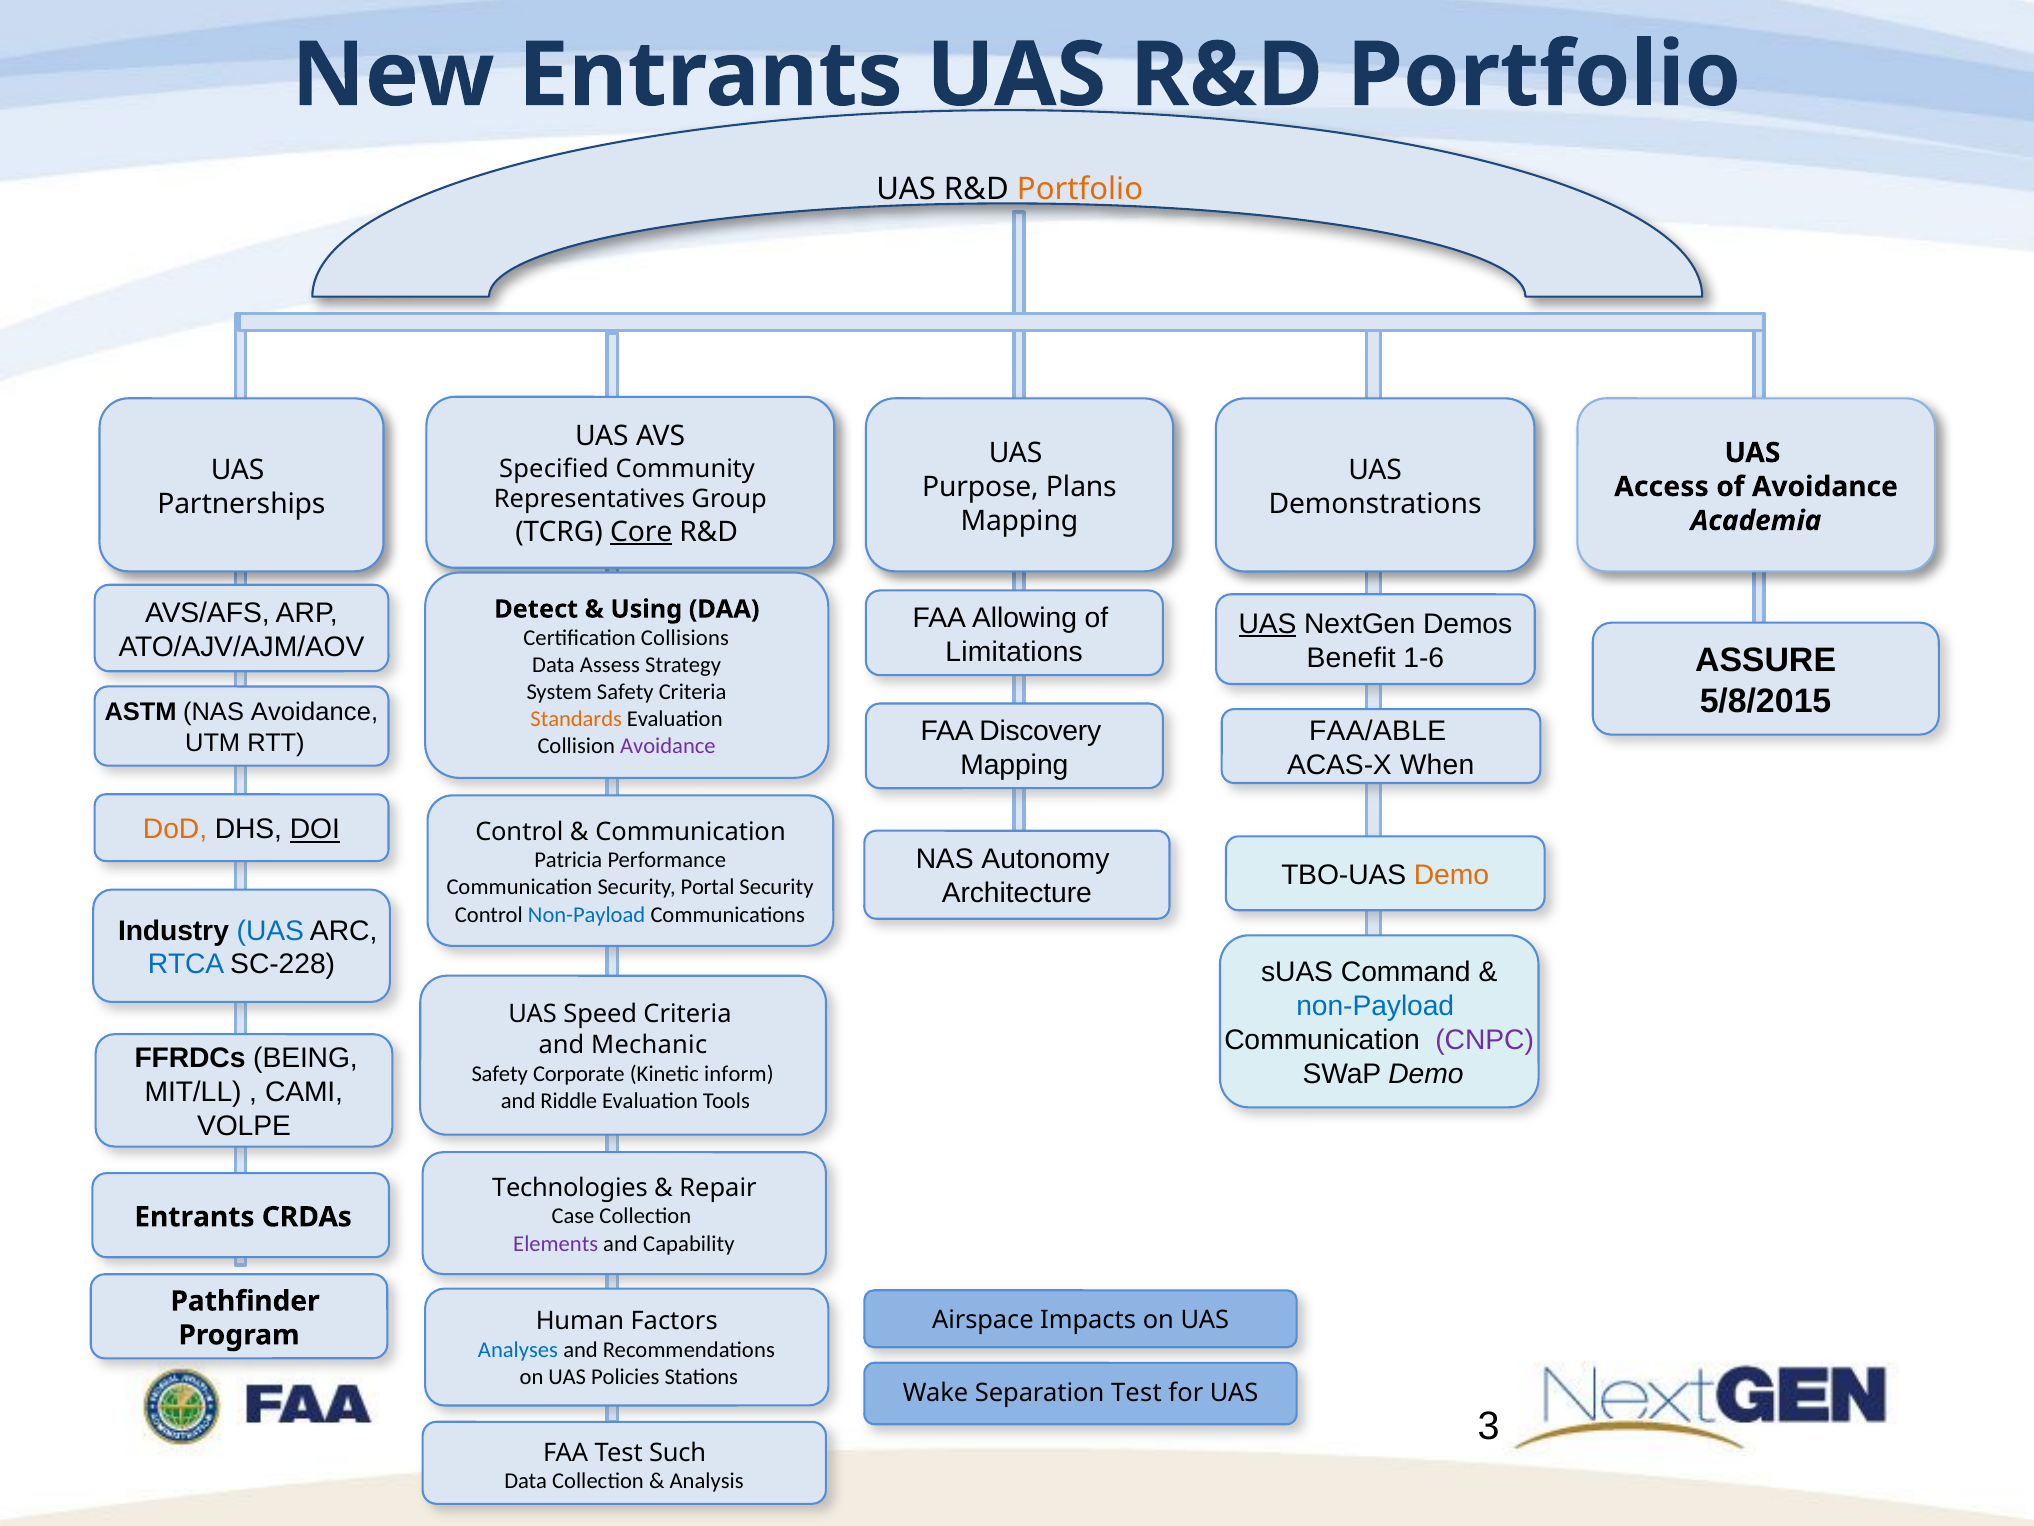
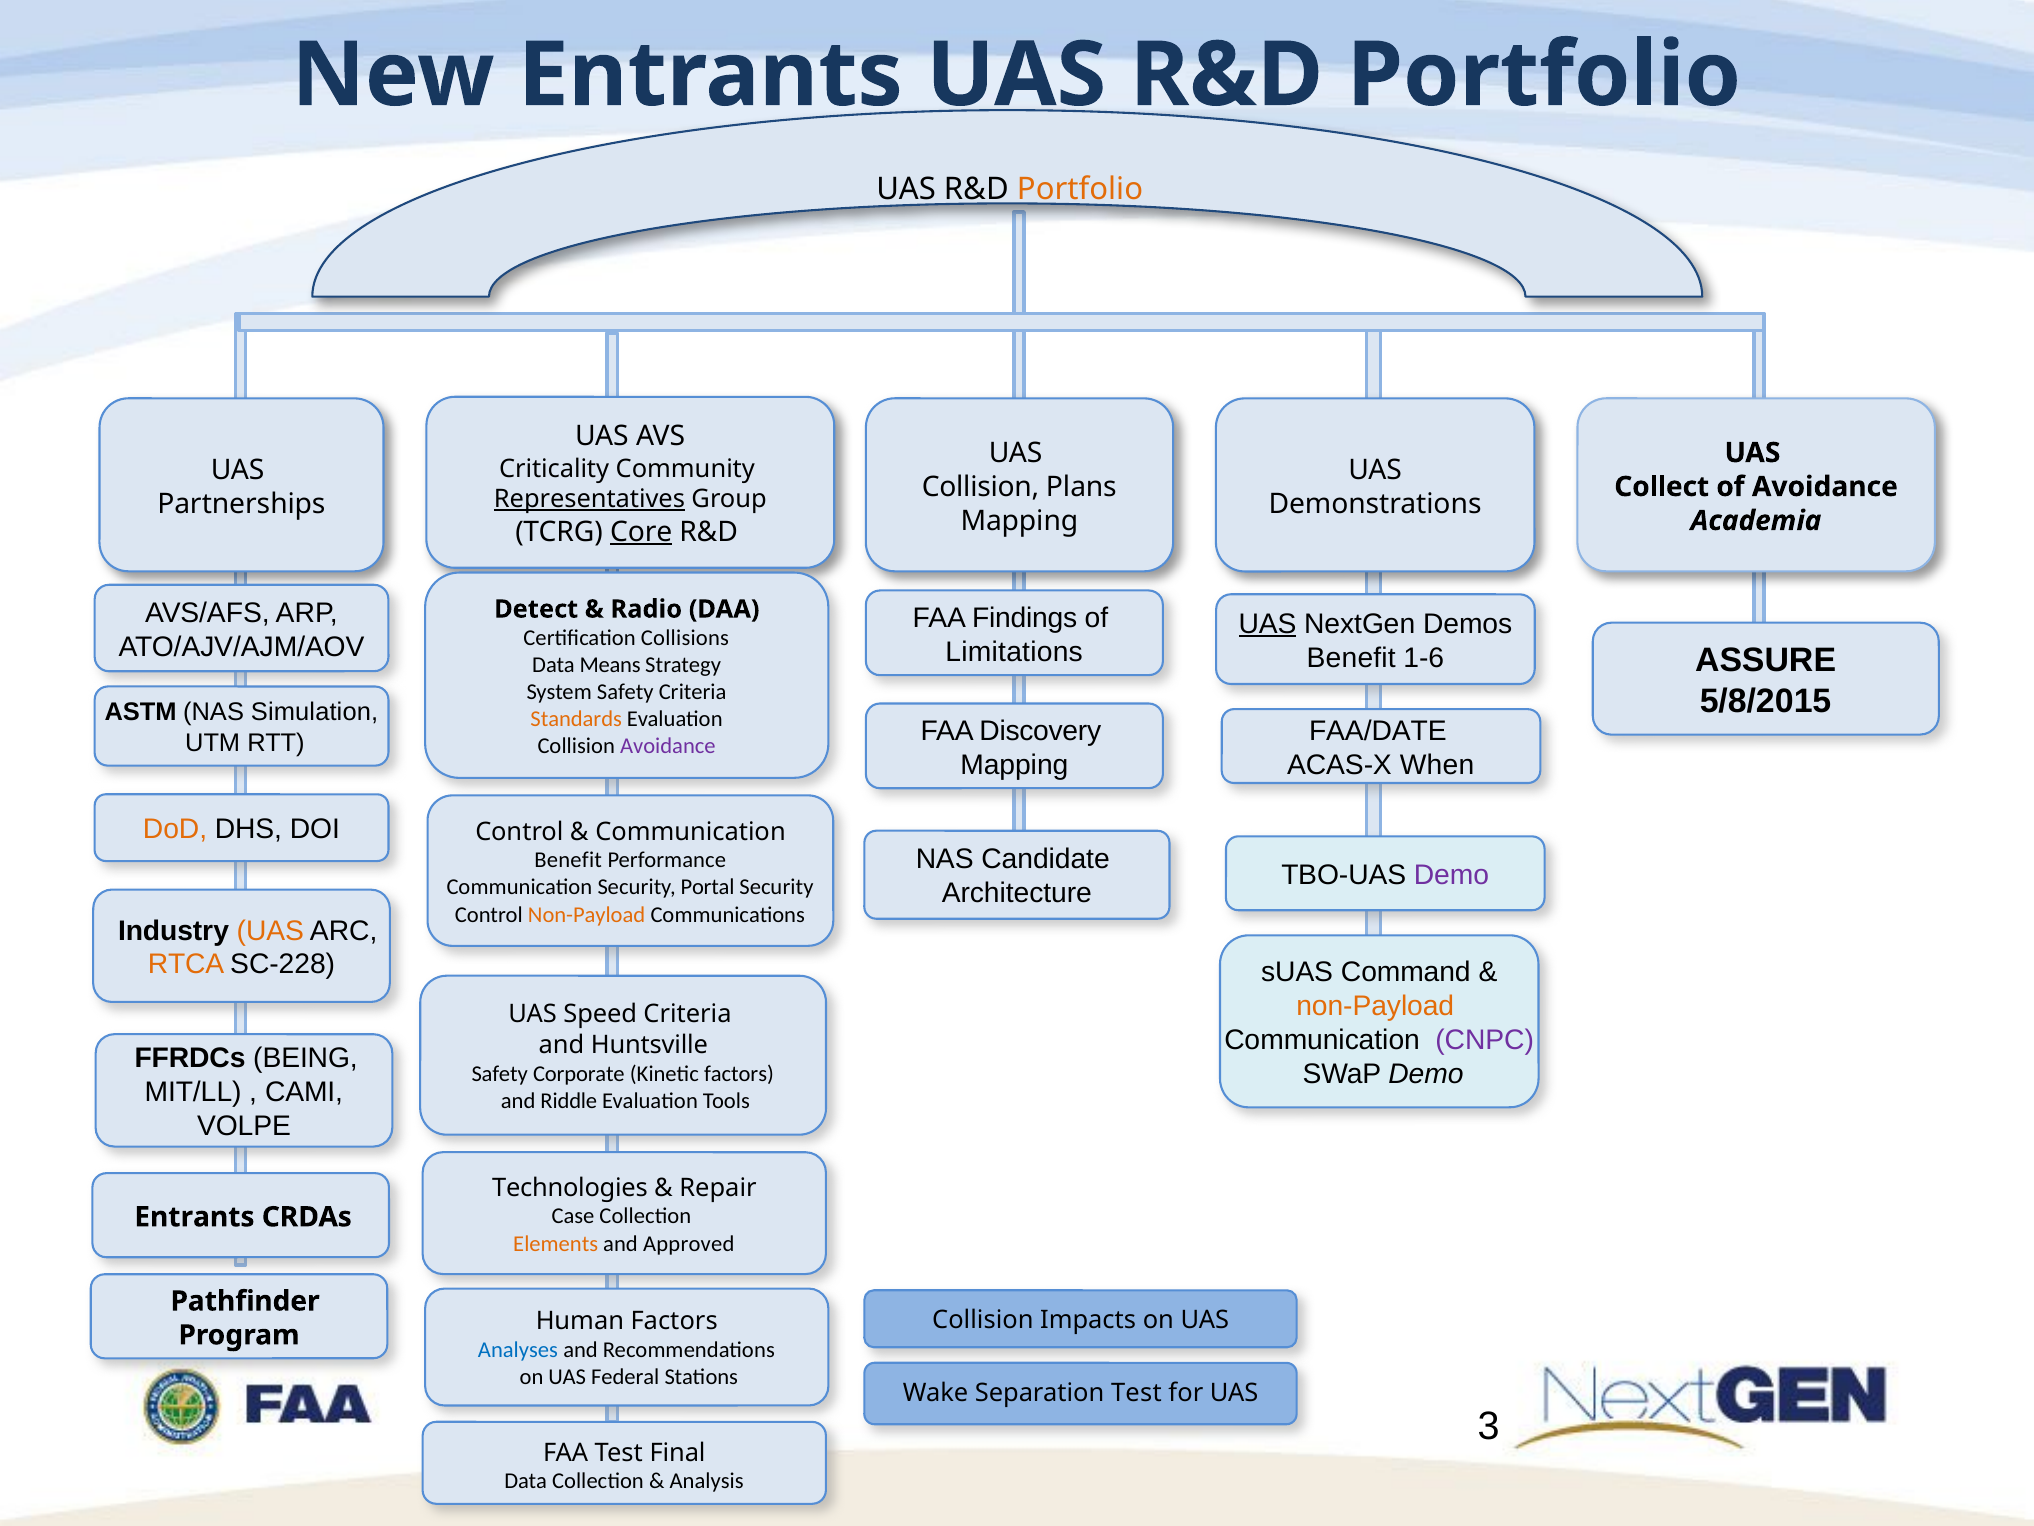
Specified: Specified -> Criticality (554, 469)
Purpose: Purpose -> Collision (980, 487)
Access: Access -> Collect (1662, 487)
Representatives underline: none -> present (589, 499)
Allowing: Allowing -> Findings (1025, 618)
Using: Using -> Radio (646, 609)
Assess: Assess -> Means (610, 665)
NAS Avoidance: Avoidance -> Simulation (315, 712)
FAA/ABLE: FAA/ABLE -> FAA/DATE (1378, 731)
DOI underline: present -> none (315, 829)
Autonomy: Autonomy -> Candidate (1046, 859)
Patricia: Patricia -> Benefit (568, 860)
Demo colour: orange -> purple (1451, 875)
Non-Payload colour: blue -> orange (587, 914)
UAS colour: blue -> orange (270, 930)
RTCA colour: blue -> orange (186, 964)
non-Payload colour: blue -> orange (1375, 1006)
Mechanic: Mechanic -> Huntsville (649, 1045)
Kinetic inform: inform -> factors (739, 1073)
Elements colour: purple -> orange (556, 1243)
Capability: Capability -> Approved (689, 1243)
Airspace: Airspace -> Collision (983, 1320)
Policies: Policies -> Federal (625, 1377)
Such: Such -> Final (678, 1452)
